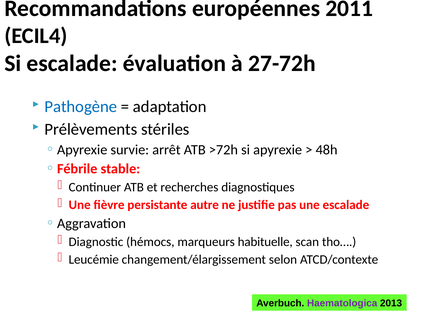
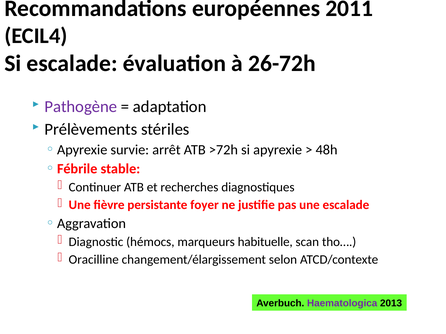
27-72h: 27-72h -> 26-72h (282, 64)
Pathogène colour: blue -> purple (81, 107)
autre: autre -> foyer (205, 205)
Leucémie: Leucémie -> Oracilline (94, 260)
